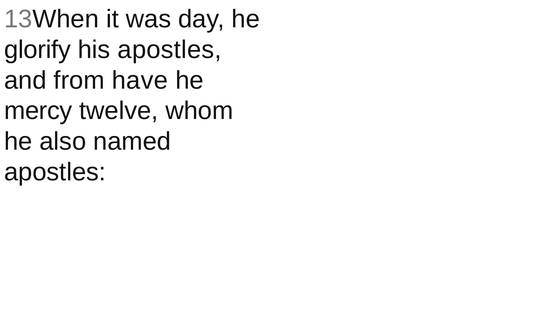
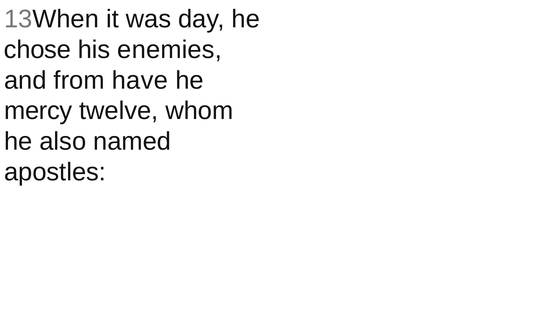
glorify: glorify -> chose (37, 50)
his apostles: apostles -> enemies (170, 50)
